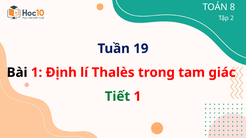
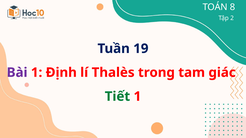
Bài colour: black -> purple (17, 73)
